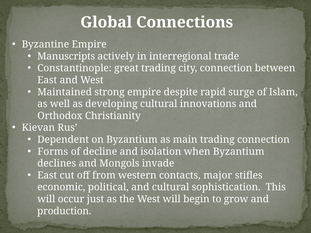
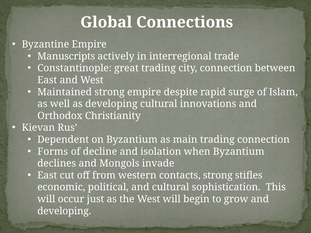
contacts major: major -> strong (218, 176)
production: production -> developing (64, 211)
